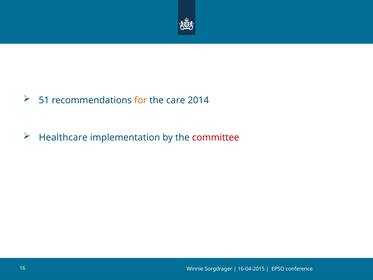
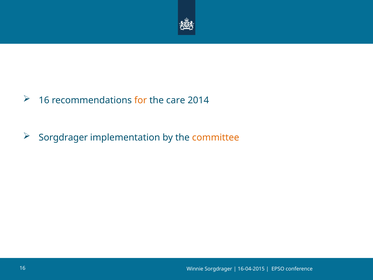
51: 51 -> 16 (44, 100)
Healthcare: Healthcare -> Sorgdrager (63, 137)
committee colour: red -> orange (216, 137)
